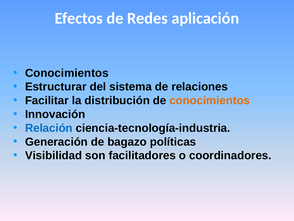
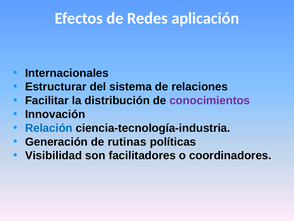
Conocimientos: Conocimientos -> Internacionales (67, 73)
conocimientos colour: orange -> purple (210, 100)
bagazo: bagazo -> rutinas (127, 142)
